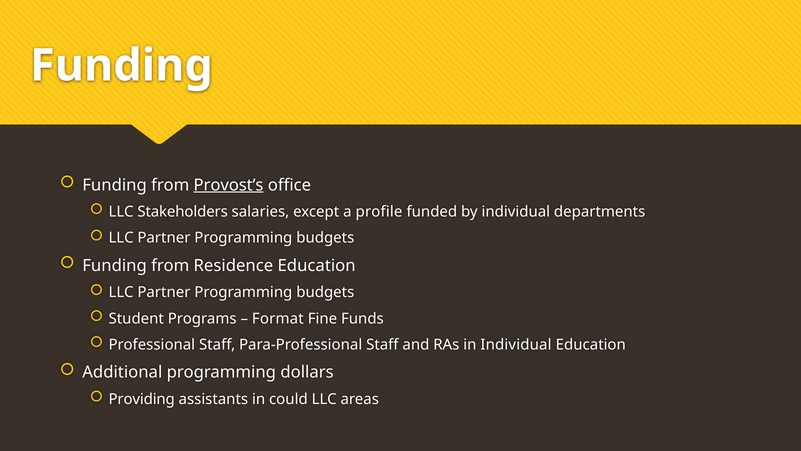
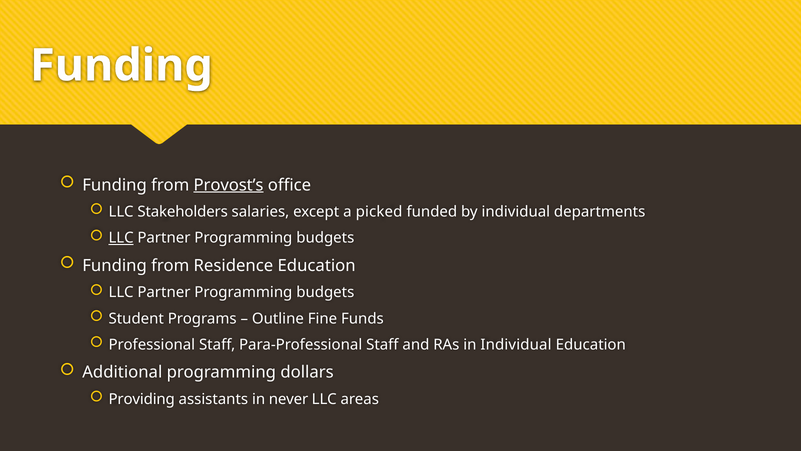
profile: profile -> picked (379, 212)
LLC underline: none -> present (121, 238)
Format: Format -> Outline (278, 318)
could: could -> never (288, 399)
